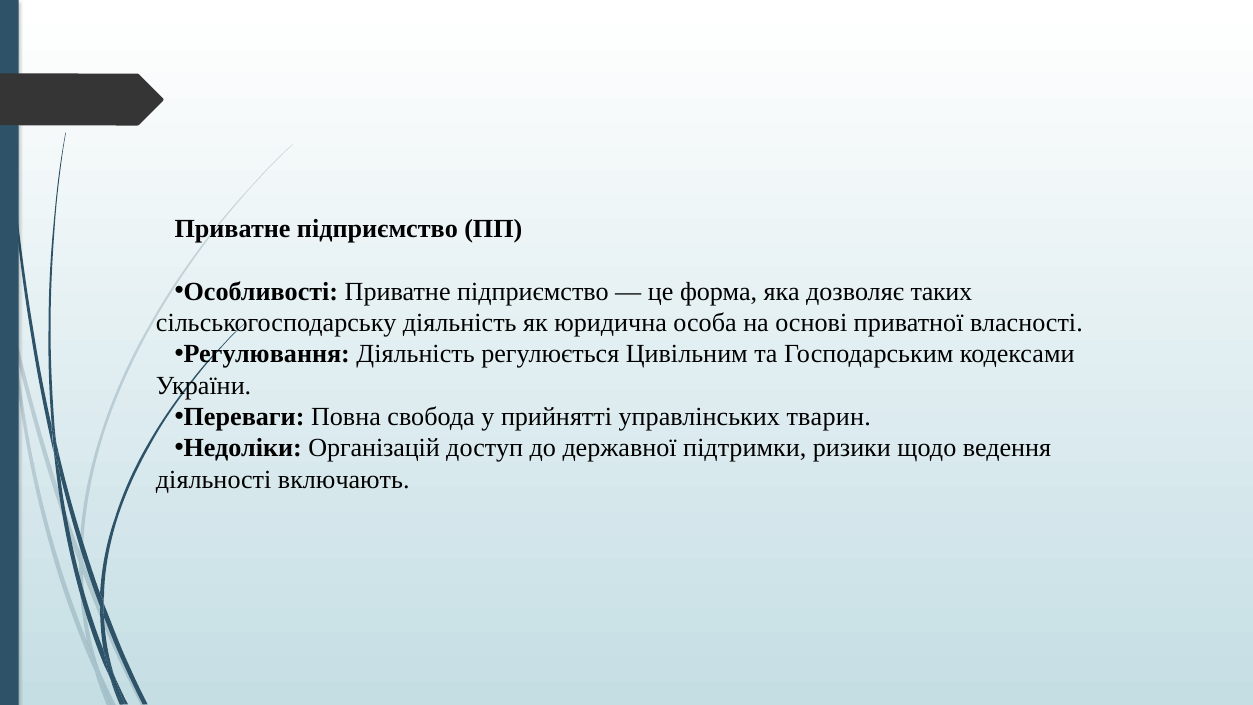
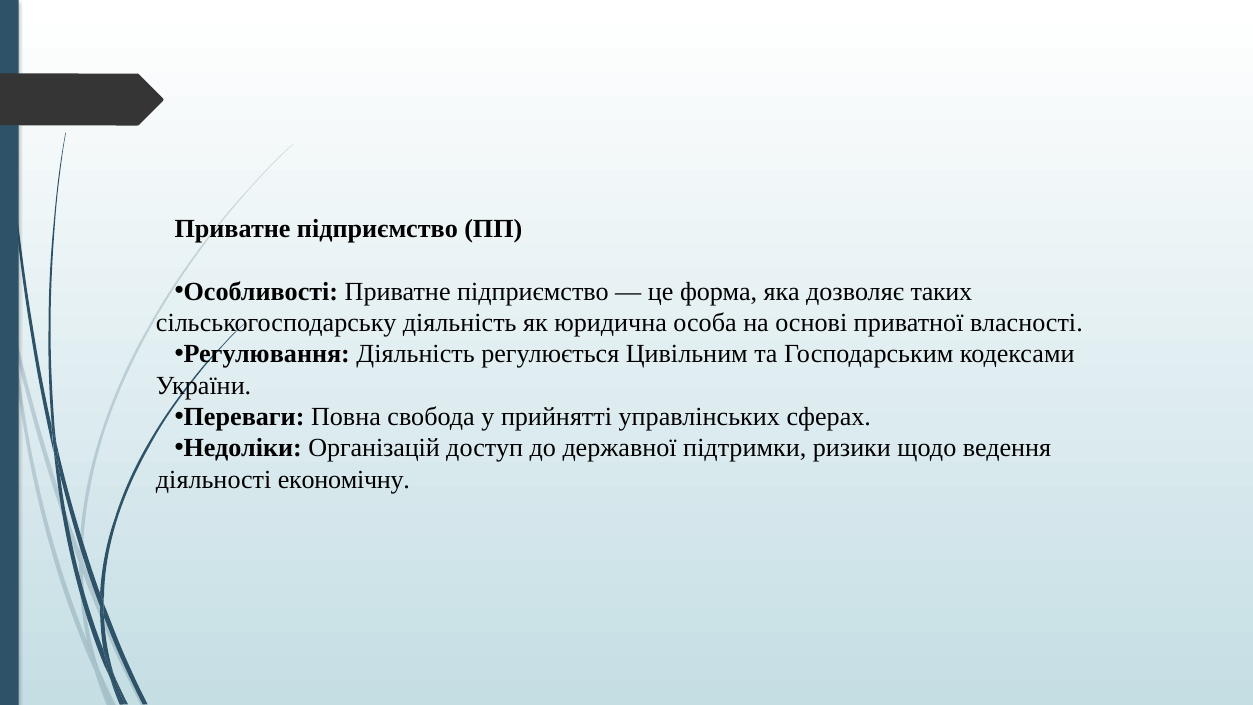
тварин: тварин -> сферах (829, 417)
включають: включають -> економічну (344, 480)
